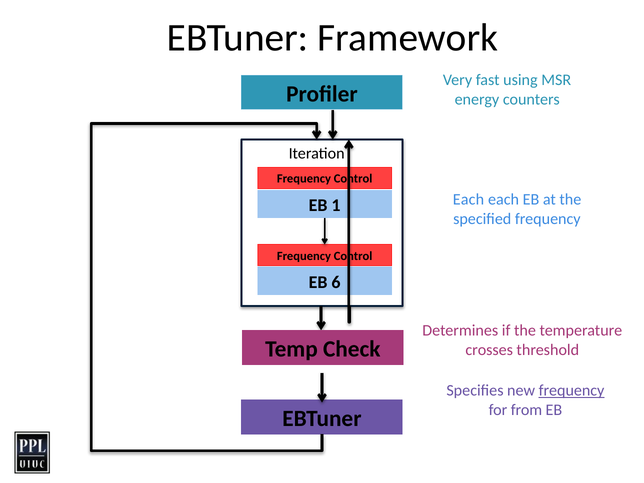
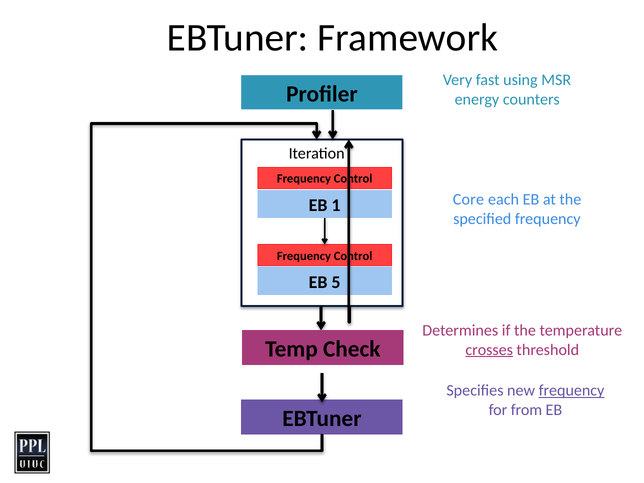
Each: Each -> Core (468, 200)
6: 6 -> 5 (336, 282)
crosses underline: none -> present (489, 350)
